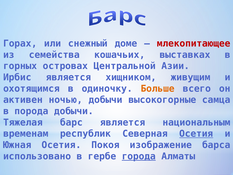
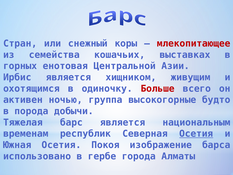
Горах: Горах -> Стран (20, 43)
доме: доме -> коры (126, 43)
островах: островах -> енотовая (65, 66)
Больше colour: orange -> red (158, 88)
ночью добычи: добычи -> группа (106, 100)
самца: самца -> будто (216, 100)
города underline: present -> none (139, 156)
